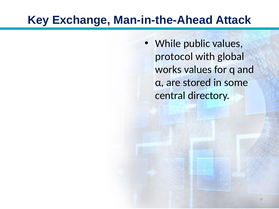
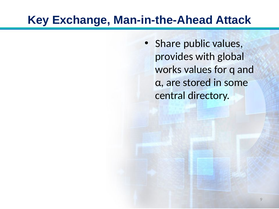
While: While -> Share (168, 44)
protocol: protocol -> provides (174, 57)
